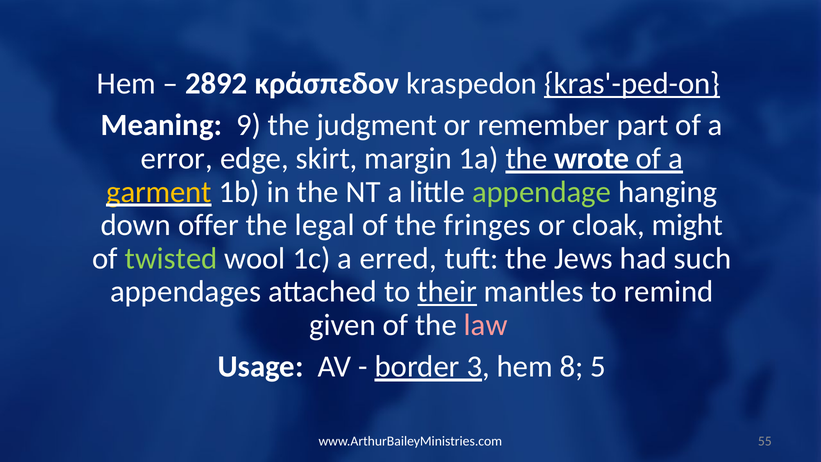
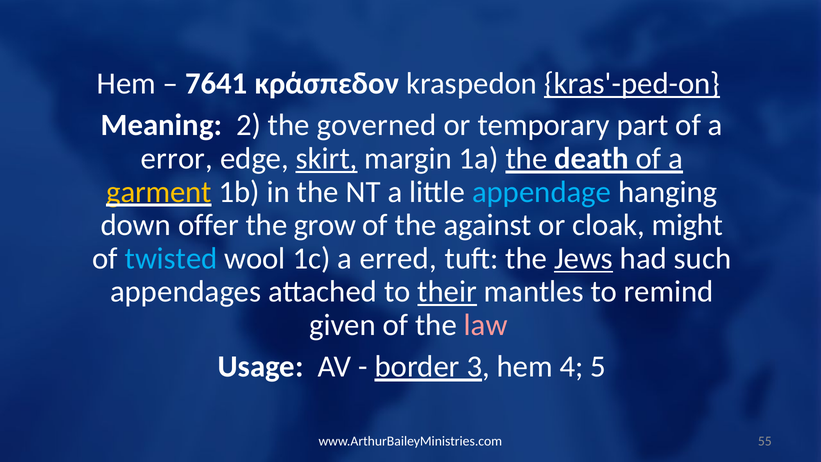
2892: 2892 -> 7641 (216, 84)
9: 9 -> 2 (249, 125)
judgment: judgment -> governed (377, 125)
remember: remember -> temporary (544, 125)
skirt underline: none -> present (327, 159)
wrote: wrote -> death (592, 159)
appendage colour: light green -> light blue (542, 192)
legal: legal -> grow (325, 225)
fringes: fringes -> against (488, 225)
twisted colour: light green -> light blue (171, 258)
Jews underline: none -> present (584, 258)
8: 8 -> 4 (572, 366)
